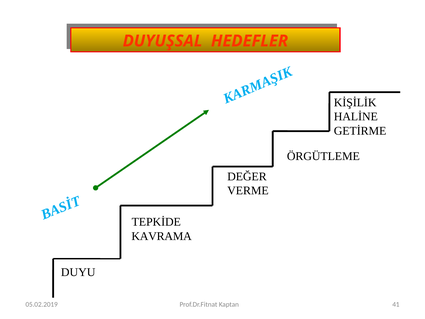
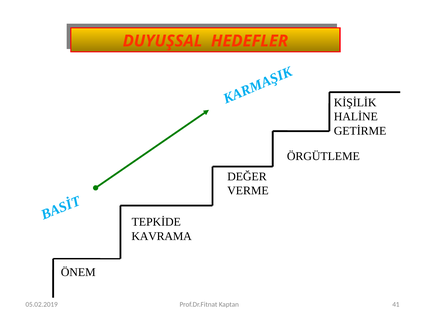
DUYU: DUYU -> ÖNEM (78, 272)
